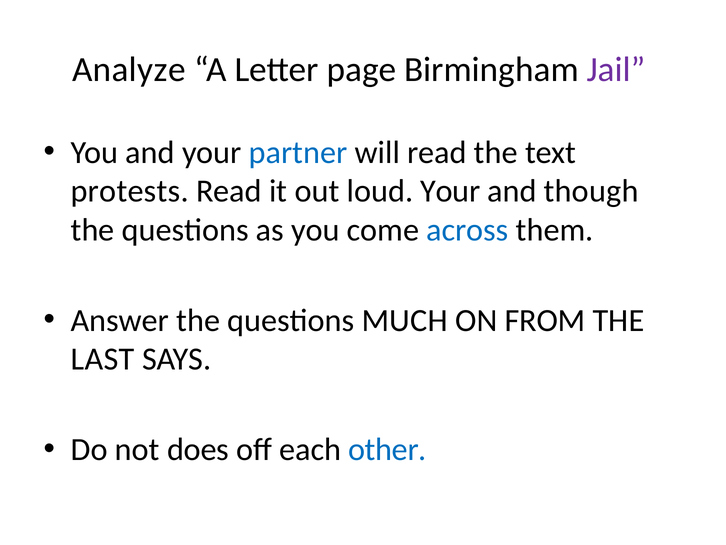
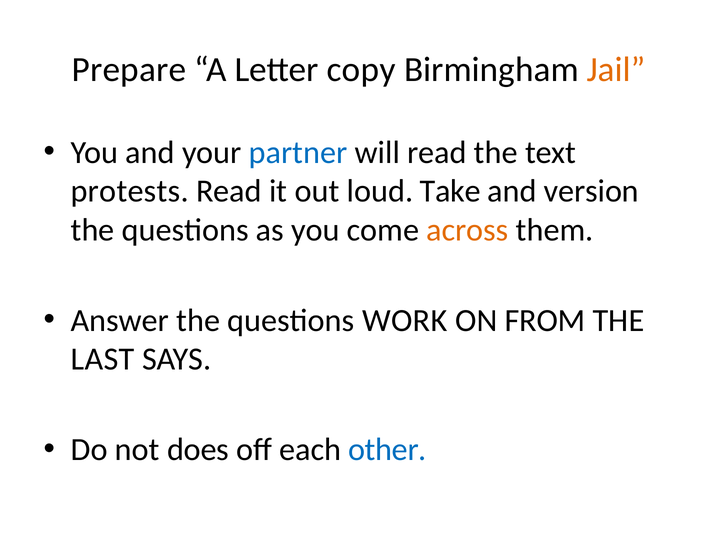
Analyze: Analyze -> Prepare (129, 70)
page: page -> copy (361, 70)
Jail colour: purple -> orange (616, 70)
loud Your: Your -> Take (450, 191)
though: though -> version (591, 191)
across colour: blue -> orange (467, 230)
MUCH: MUCH -> WORK (405, 320)
